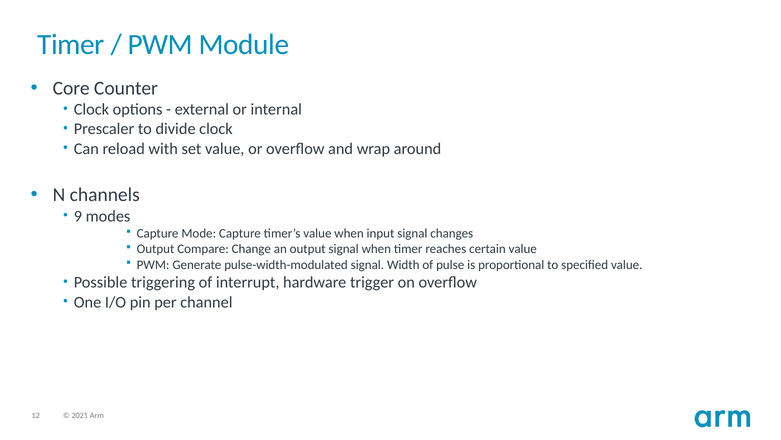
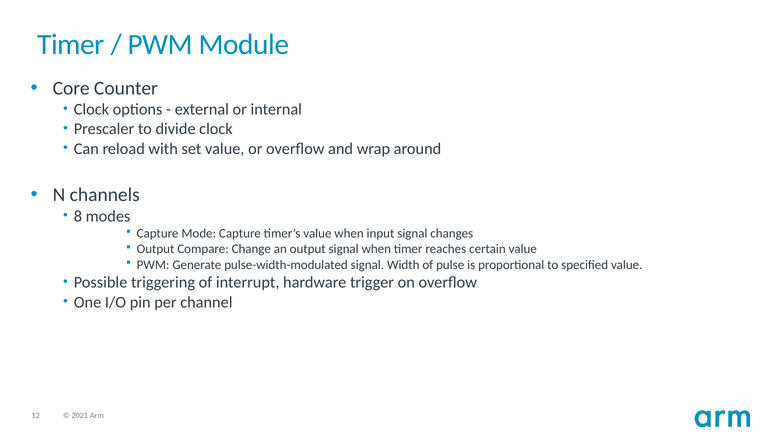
9: 9 -> 8 (78, 216)
